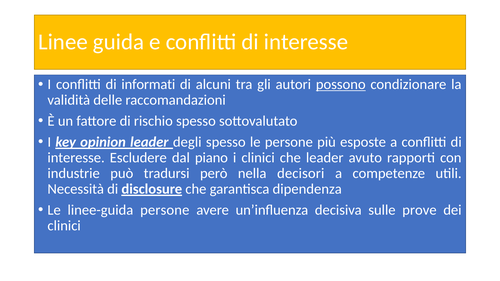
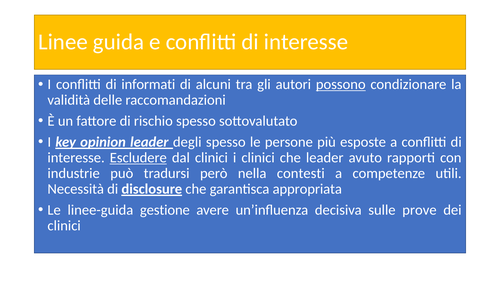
Escludere underline: none -> present (138, 158)
dal piano: piano -> clinici (211, 158)
decisori: decisori -> contesti (301, 174)
dipendenza: dipendenza -> appropriata (307, 189)
linee-guida persone: persone -> gestione (165, 210)
